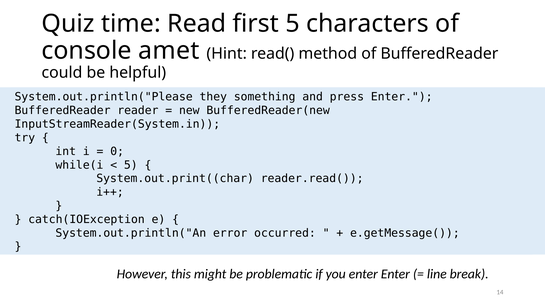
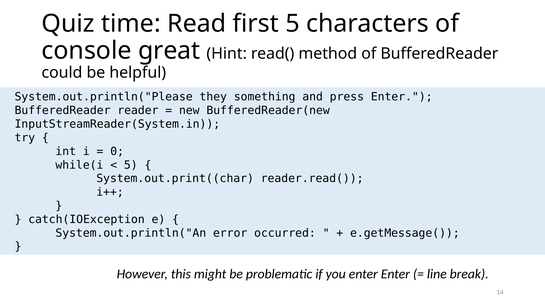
amet: amet -> great (169, 51)
